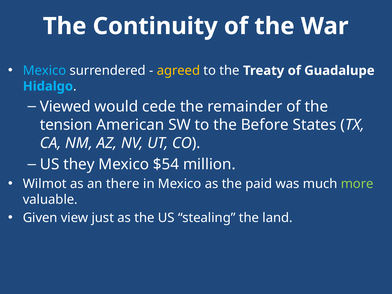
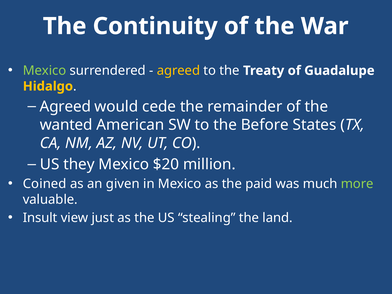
Mexico colour: light blue -> light green (44, 71)
Hidalgo colour: light blue -> yellow (48, 86)
Viewed: Viewed -> Agreed (65, 106)
tension: tension -> wanted (66, 125)
$54: $54 -> $20 (166, 164)
Wilmot: Wilmot -> Coined (45, 184)
there: there -> given (123, 184)
Given: Given -> Insult (40, 218)
